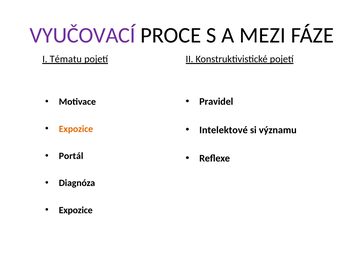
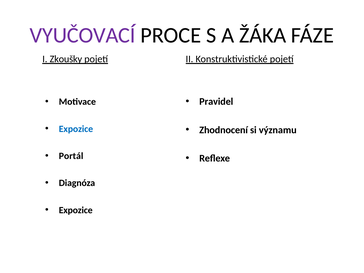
MEZI: MEZI -> ŽÁKA (263, 35)
Tématu: Tématu -> Zkoušky (66, 59)
Expozice colour: orange -> blue (76, 129)
Intelektové: Intelektové -> Zhodnocení (224, 130)
